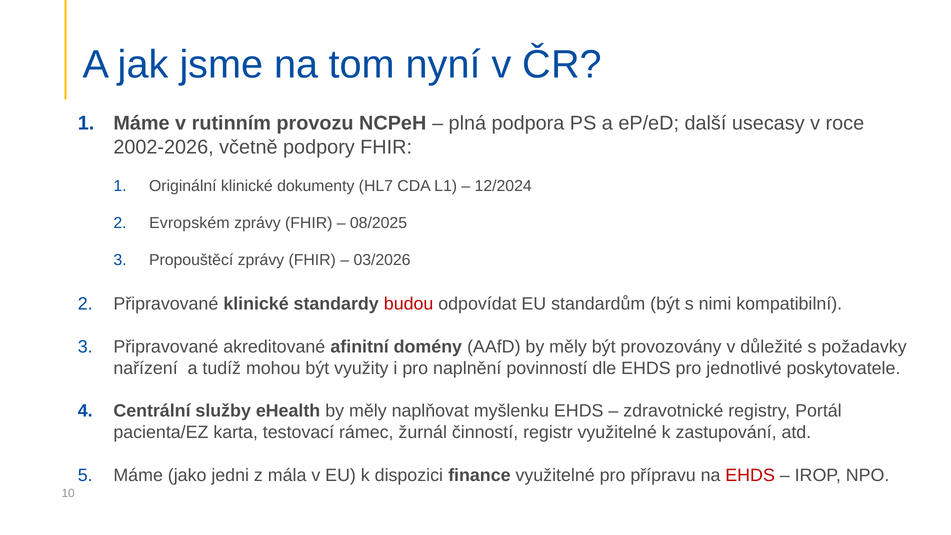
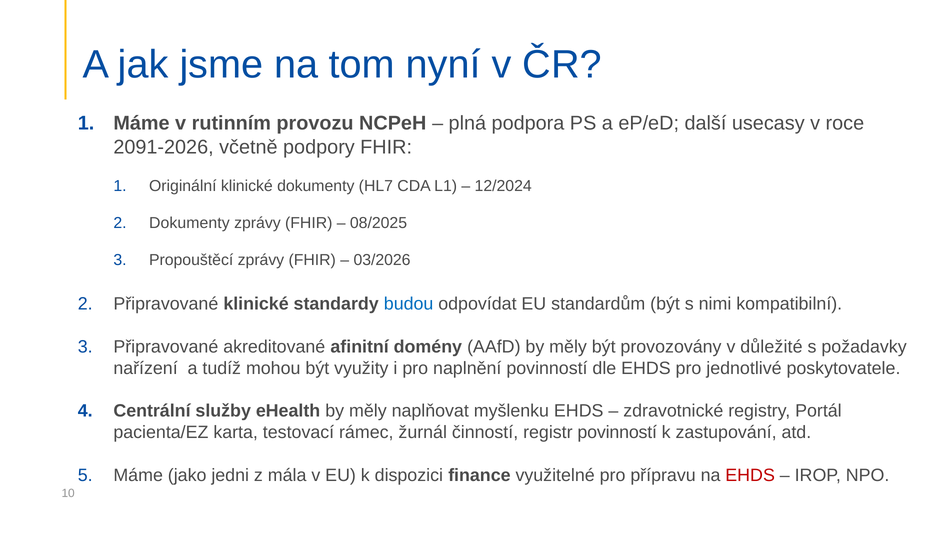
2002-2026: 2002-2026 -> 2091-2026 (164, 147)
Evropském: Evropském -> Dokumenty (189, 223)
budou colour: red -> blue (409, 304)
registr využitelné: využitelné -> povinností (617, 432)
